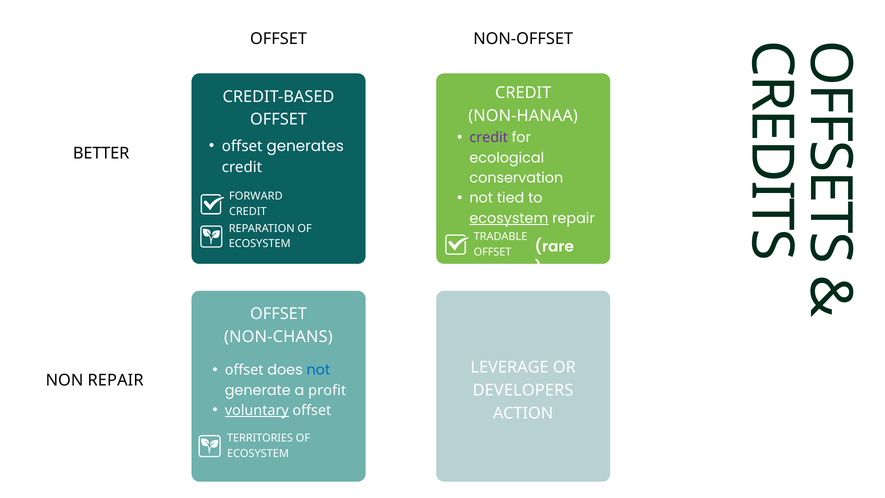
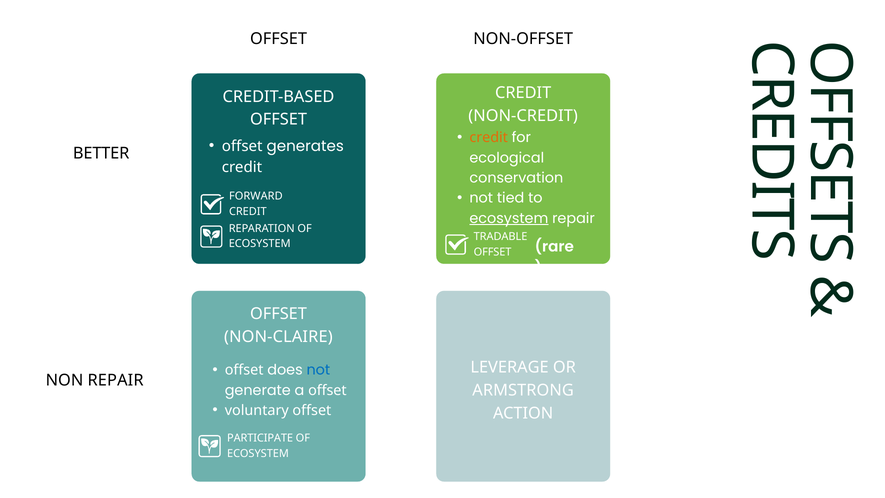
NON-HANAA: NON-HANAA -> NON-CREDIT (523, 116)
credit colour: purple -> orange (489, 138)
NON-CHANS: NON-CHANS -> NON-CLAIRE (278, 337)
DEVELOPERS: DEVELOPERS -> ARMSTRONG (523, 390)
a profit: profit -> offset (327, 390)
voluntary underline: present -> none (257, 410)
TERRITORIES: TERRITORIES -> PARTICIPATE (260, 438)
